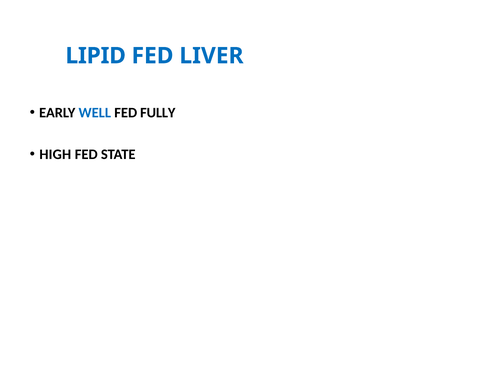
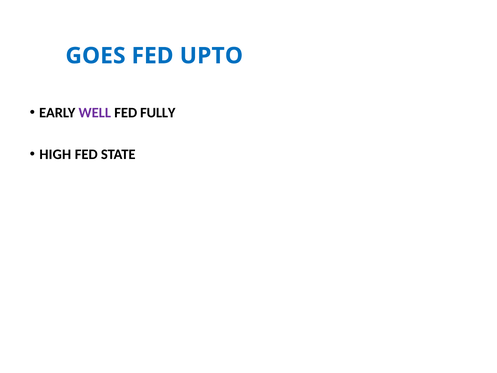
LIPID: LIPID -> GOES (96, 56)
LIVER: LIVER -> UPTO (211, 56)
WELL colour: blue -> purple (95, 113)
